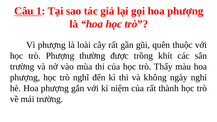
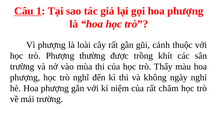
quên: quên -> cảnh (161, 45)
thành: thành -> chăm (169, 88)
